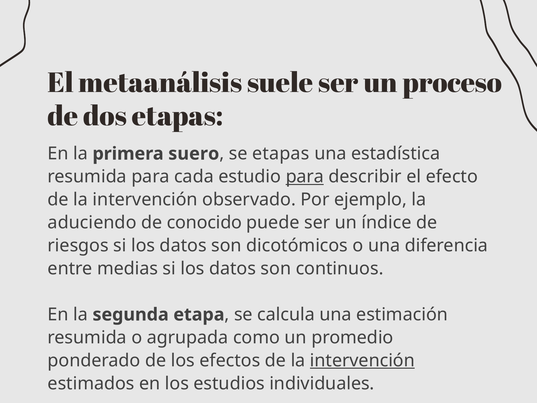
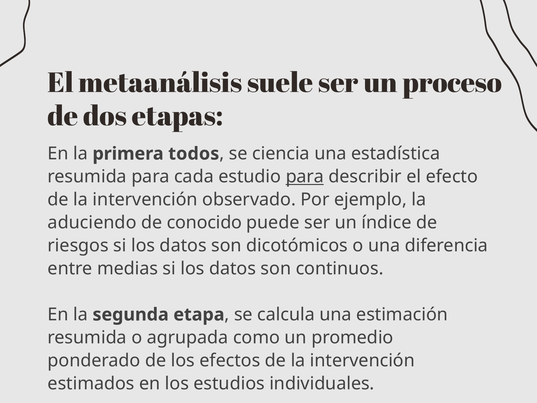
suero: suero -> todos (194, 154)
se etapas: etapas -> ciencia (281, 154)
intervención underline: present -> none (362, 360)
